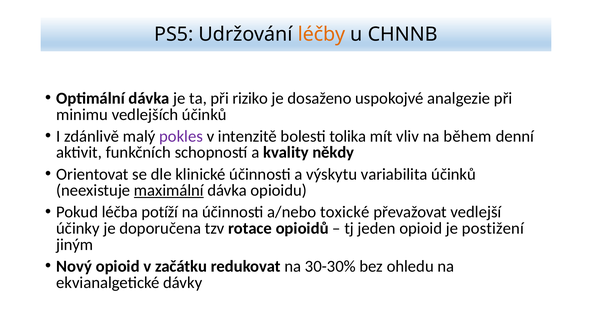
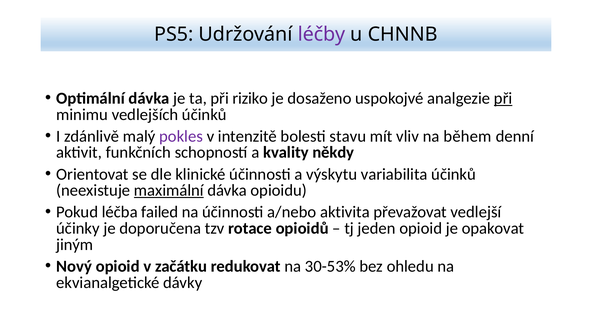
léčby colour: orange -> purple (321, 34)
při underline: none -> present (503, 98)
tolika: tolika -> stavu (348, 136)
potíží: potíží -> failed (160, 212)
toxické: toxické -> aktivita (345, 212)
postižení: postižení -> opakovat (493, 228)
30-30%: 30-30% -> 30-53% (330, 266)
